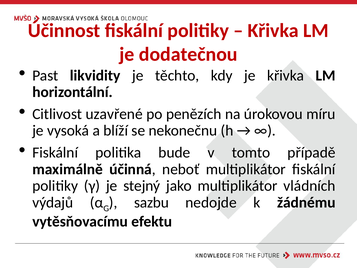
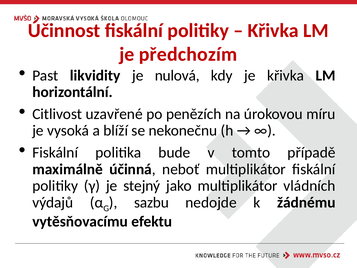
dodatečnou: dodatečnou -> předchozím (188, 54)
těchto: těchto -> nulová (177, 75)
